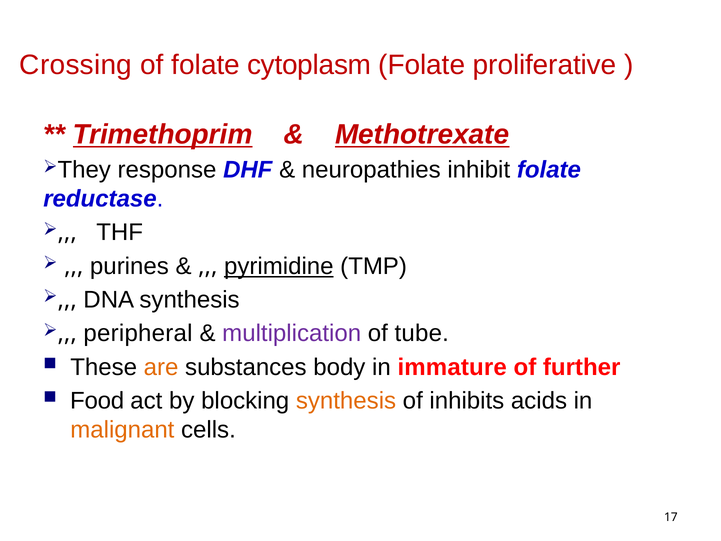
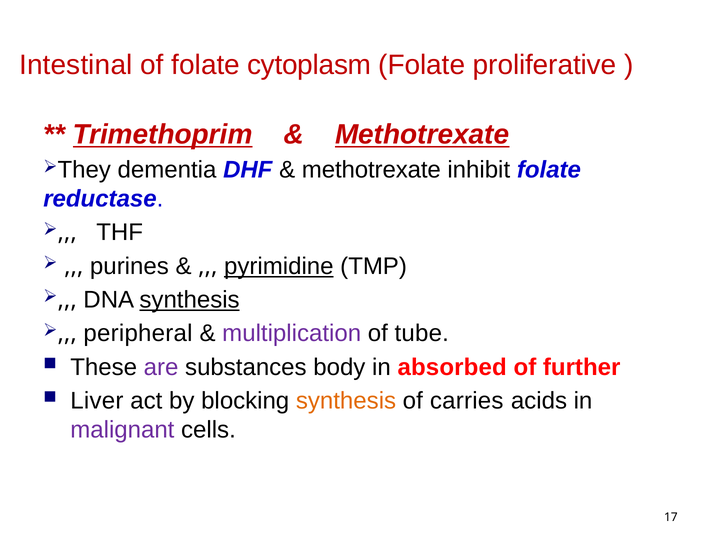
Crossing: Crossing -> Intestinal (76, 65)
response: response -> dementia (167, 170)
neuropathies: neuropathies -> methotrexate (371, 170)
synthesis underline: none -> present (190, 300)
are colour: orange -> purple (161, 367)
immature: immature -> absorbed (452, 367)
Food: Food -> Liver (97, 401)
inhibits: inhibits -> carries (467, 401)
malignant colour: orange -> purple (122, 429)
